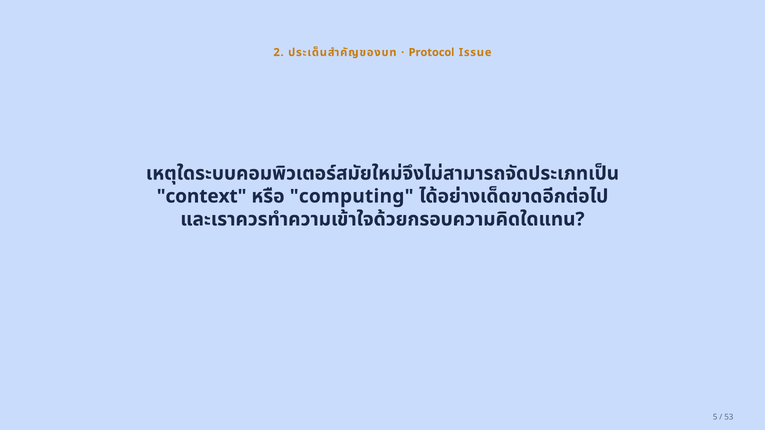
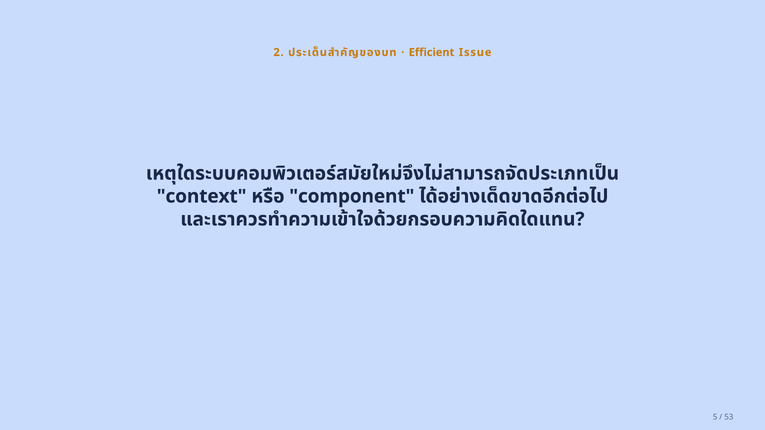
Protocol: Protocol -> Efficient (432, 52)
computing: computing -> component (352, 196)
